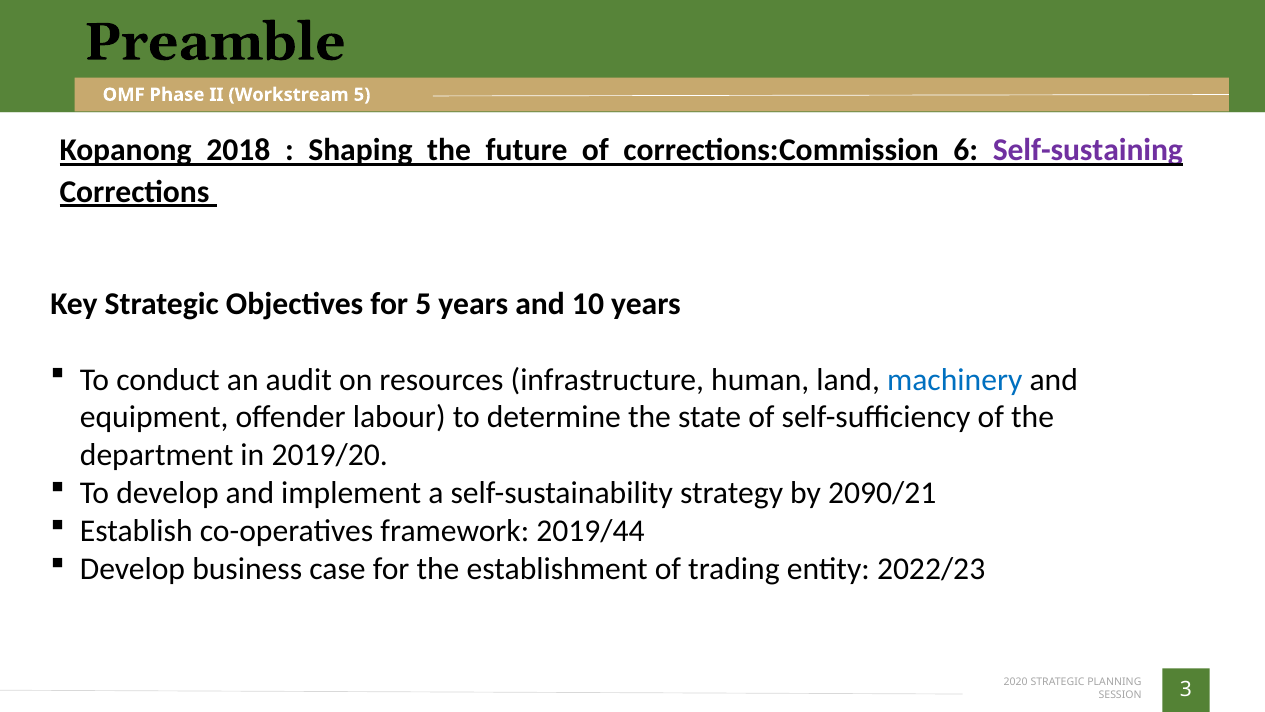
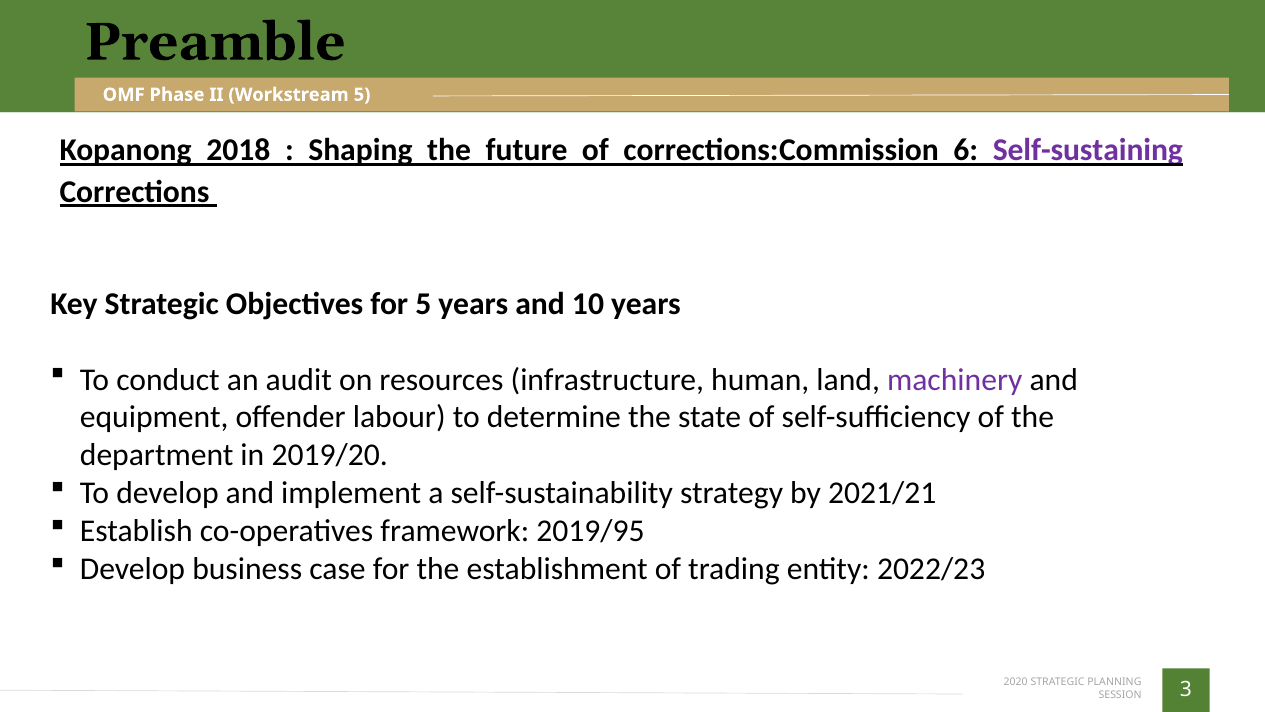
machinery colour: blue -> purple (955, 379)
2090/21: 2090/21 -> 2021/21 (882, 493)
2019/44: 2019/44 -> 2019/95 (591, 531)
